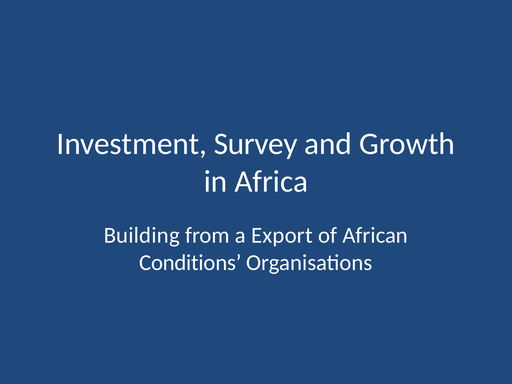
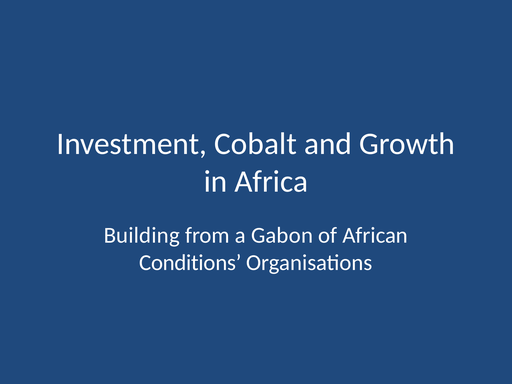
Survey: Survey -> Cobalt (256, 144)
Export: Export -> Gabon (282, 235)
